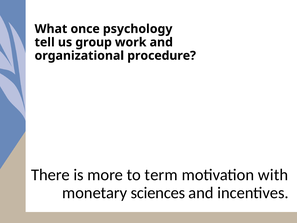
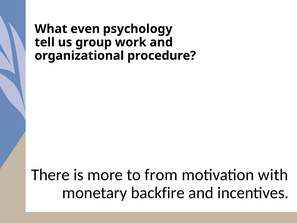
once: once -> even (85, 29)
term: term -> from (161, 175)
sciences: sciences -> backfire (158, 193)
